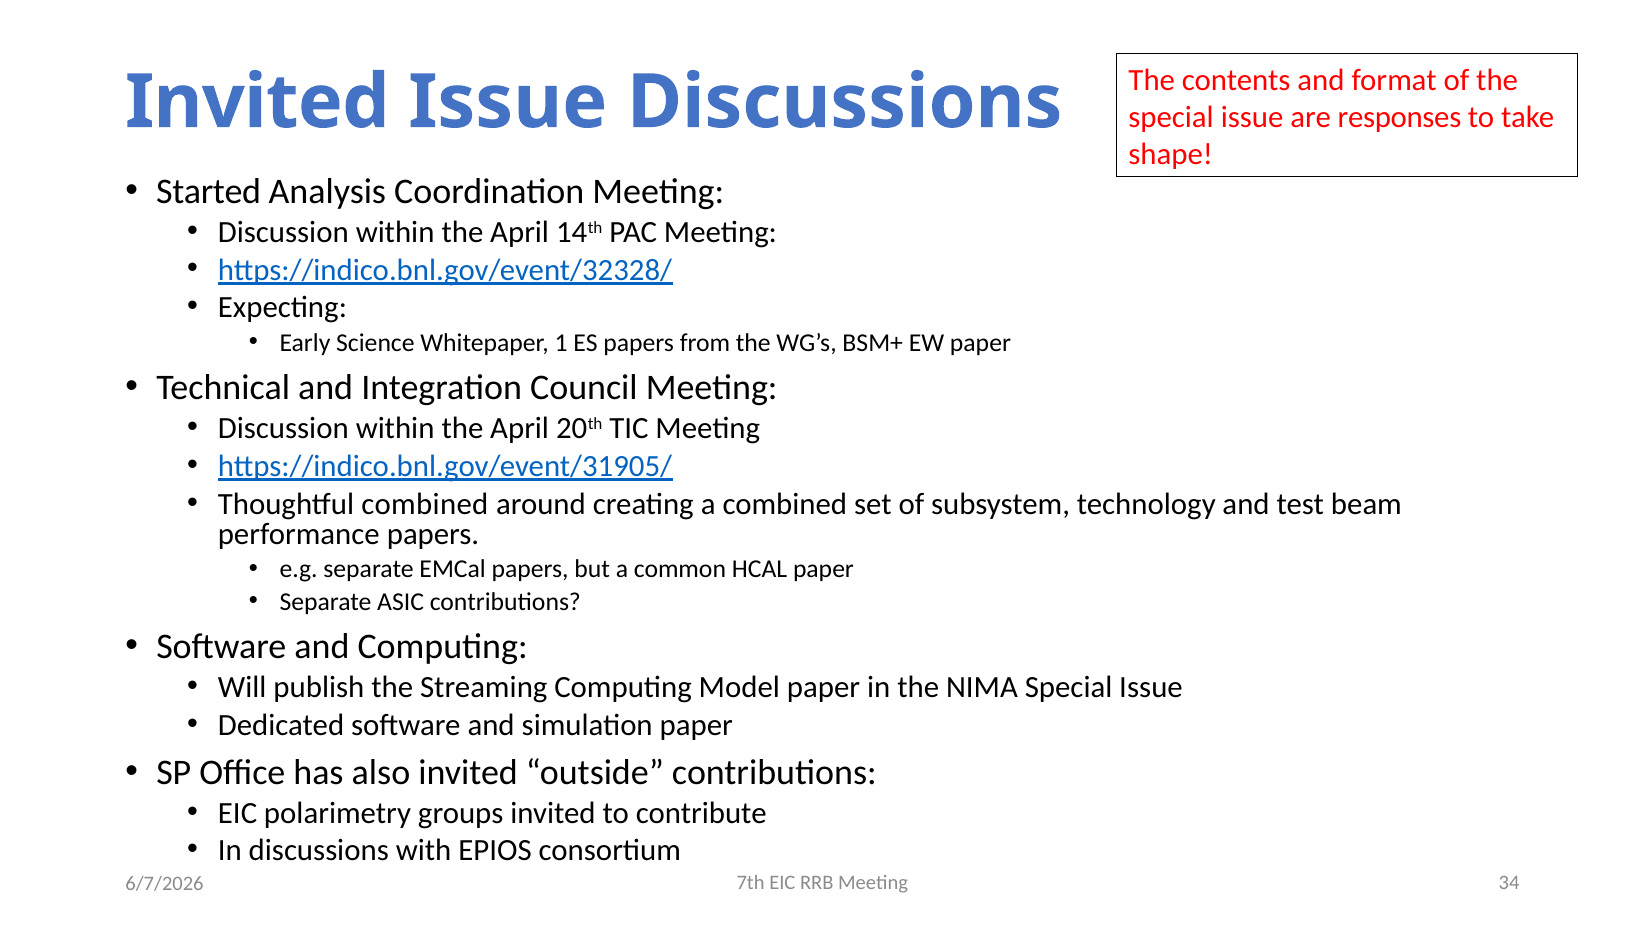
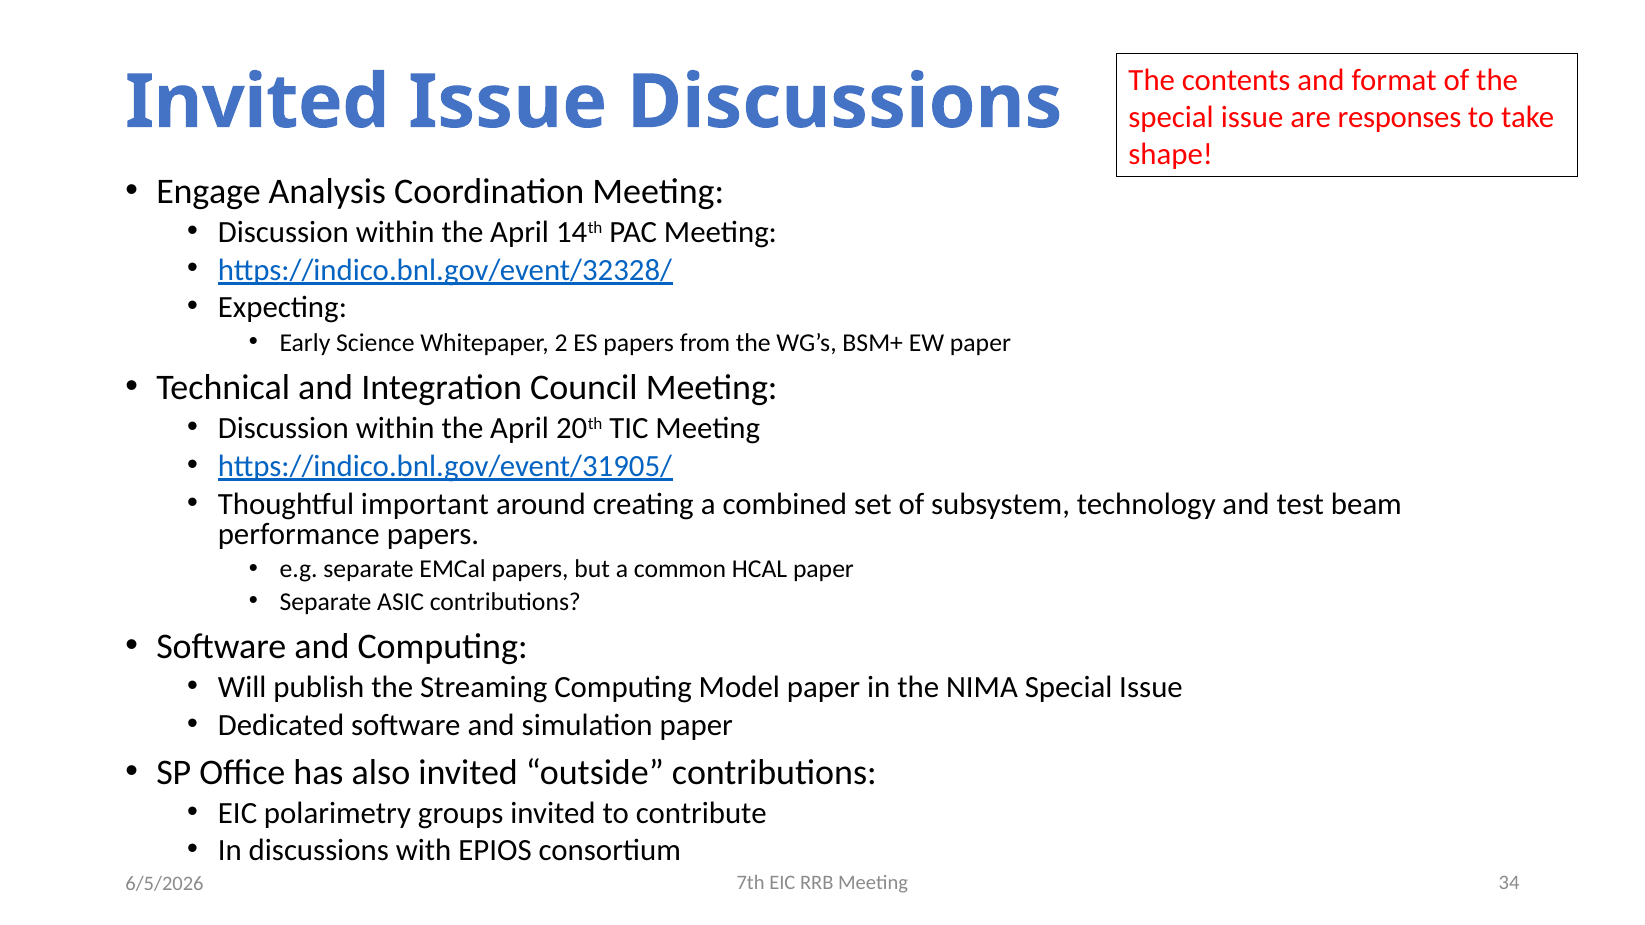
Started: Started -> Engage (208, 192)
1: 1 -> 2 (561, 343)
Thoughtful combined: combined -> important (425, 504)
6/7/2026: 6/7/2026 -> 6/5/2026 (164, 884)
